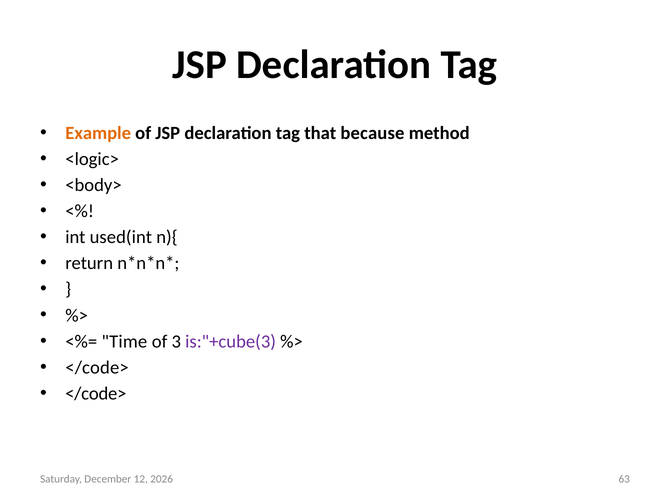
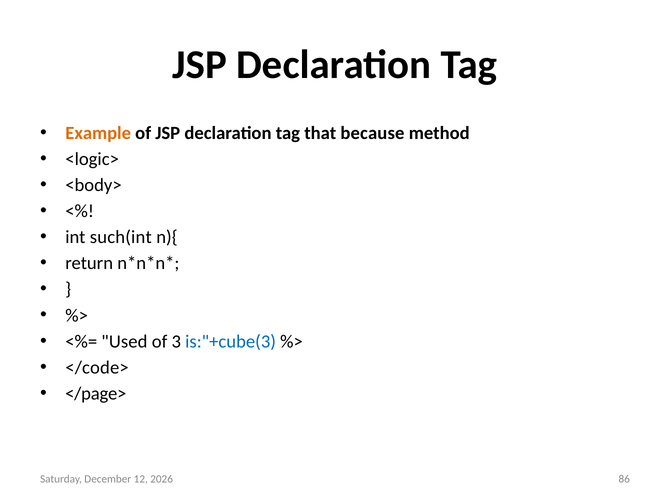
used(int: used(int -> such(int (121, 237)
Time: Time -> Used (124, 342)
is:"+cube(3 colour: purple -> blue (231, 342)
</code>: </code> -> </page> (96, 394)
63: 63 -> 86 (624, 480)
